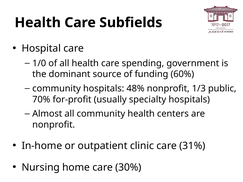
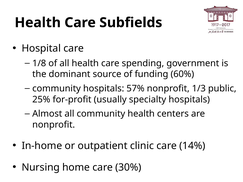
1/0: 1/0 -> 1/8 (39, 63)
48%: 48% -> 57% (135, 89)
70%: 70% -> 25% (41, 100)
31%: 31% -> 14% (192, 146)
